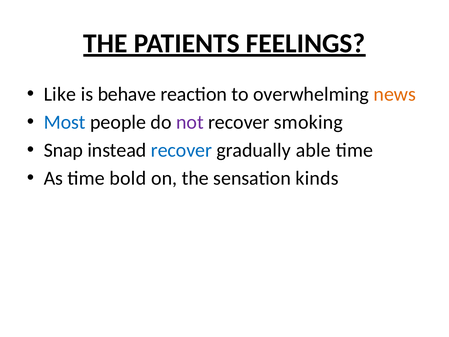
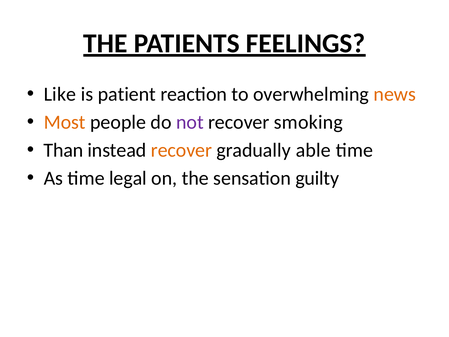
behave: behave -> patient (127, 94)
Most colour: blue -> orange (65, 122)
Snap: Snap -> Than (63, 150)
recover colour: blue -> orange (182, 150)
bold: bold -> legal (128, 178)
kinds: kinds -> guilty (317, 178)
